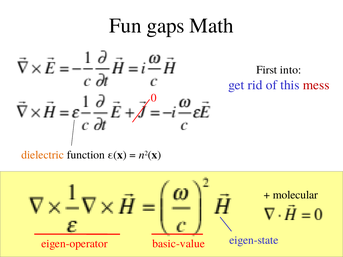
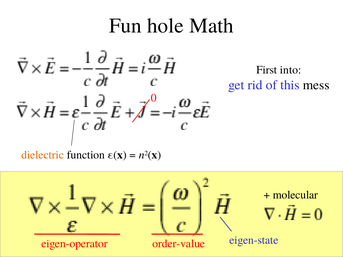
gaps: gaps -> hole (165, 26)
mess colour: red -> black (316, 85)
basic-value: basic-value -> order-value (179, 244)
